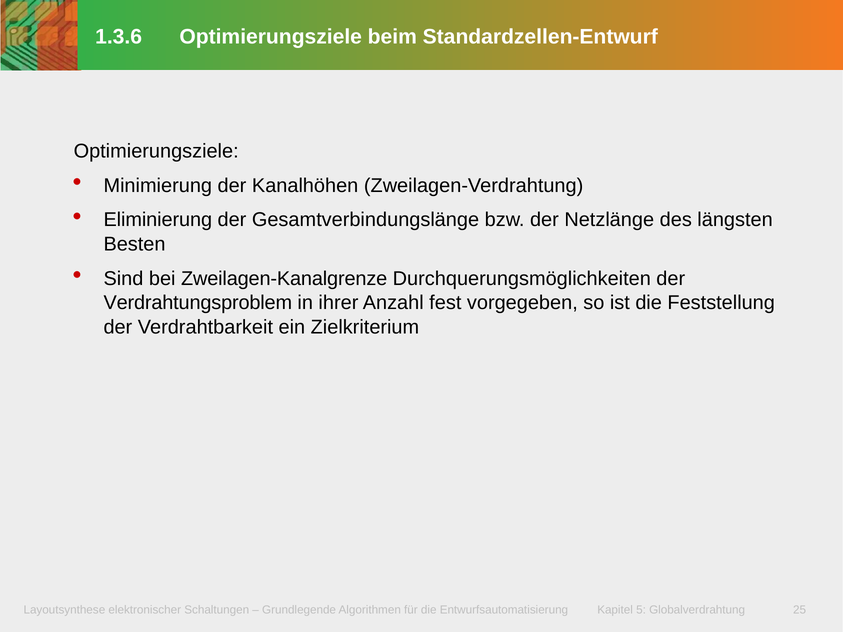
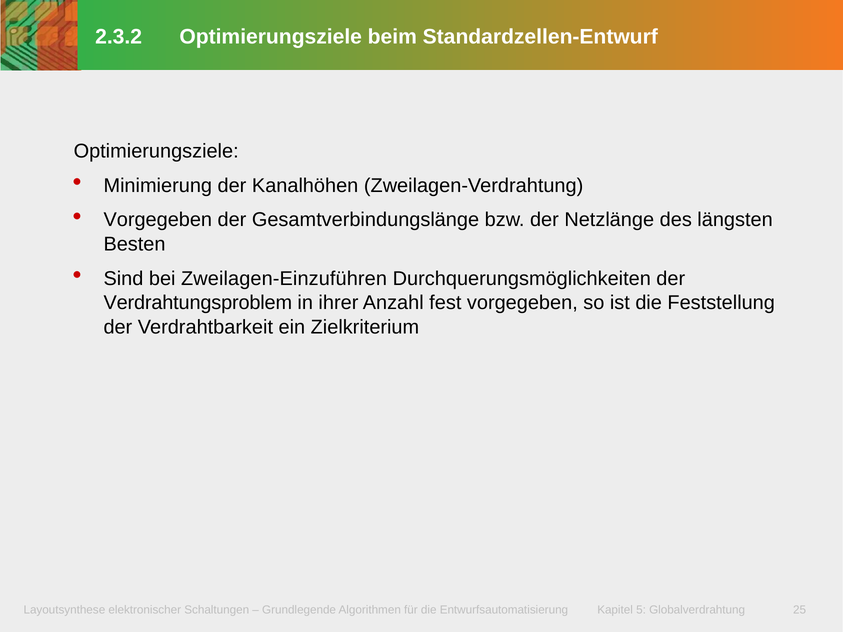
1.3.6: 1.3.6 -> 2.3.2 (119, 37)
Eliminierung: Eliminierung -> Vorgegeben (158, 220)
Zweilagen-Kanalgrenze: Zweilagen-Kanalgrenze -> Zweilagen-Einzuführen (284, 279)
